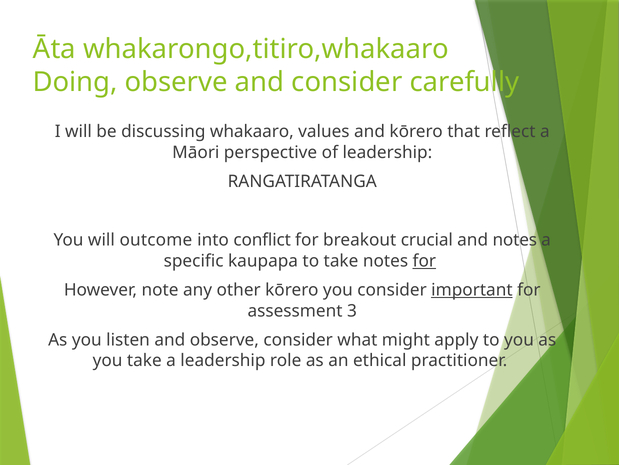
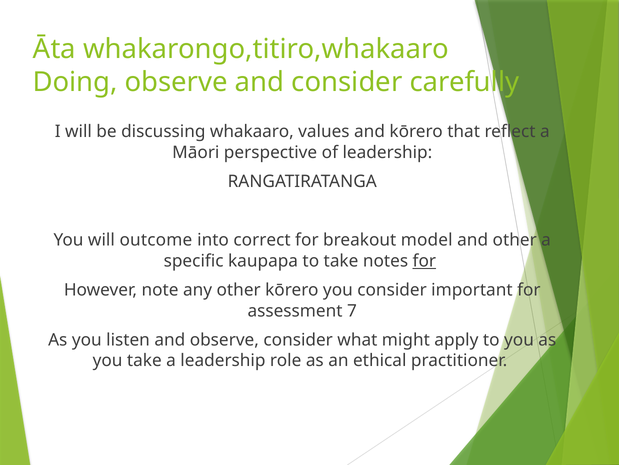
conflict: conflict -> correct (262, 240)
crucial: crucial -> model (427, 240)
and notes: notes -> other (515, 240)
important underline: present -> none (472, 290)
3: 3 -> 7 (352, 310)
